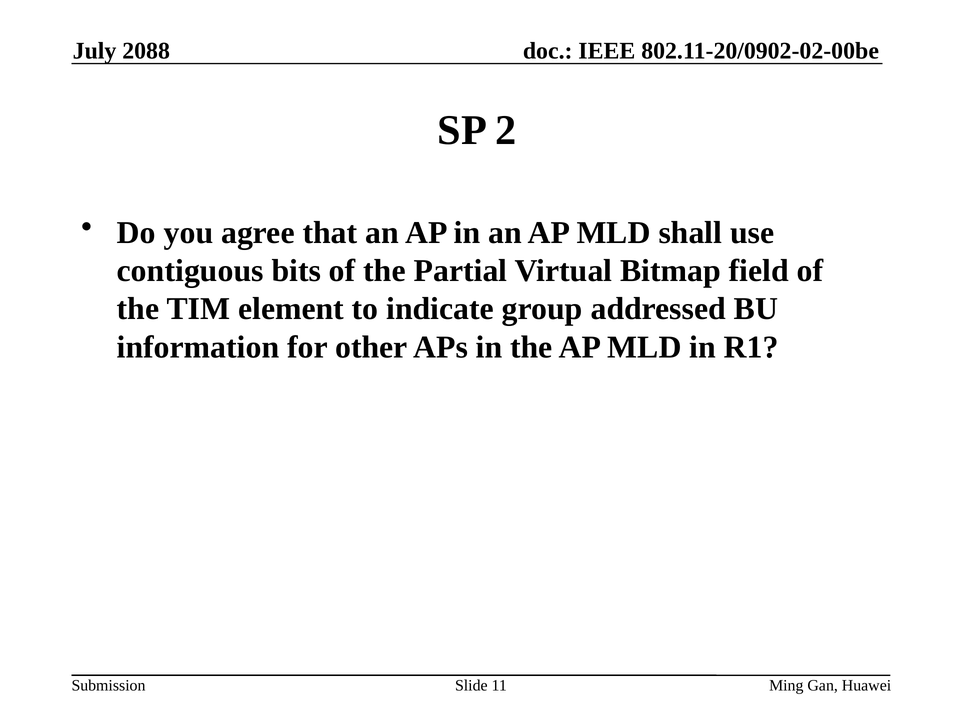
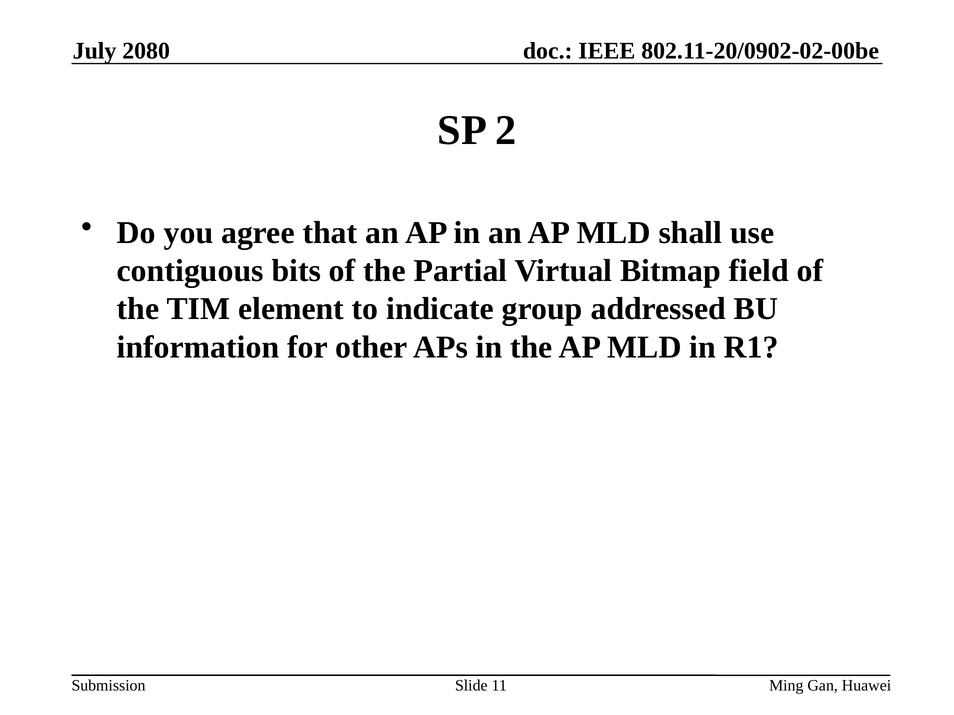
2088: 2088 -> 2080 (146, 51)
